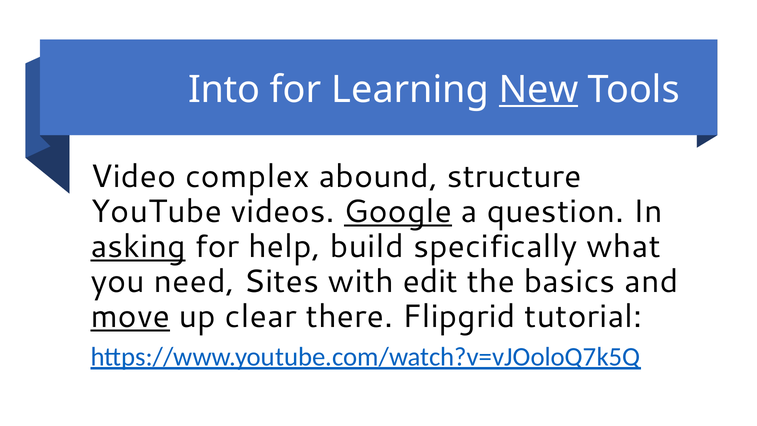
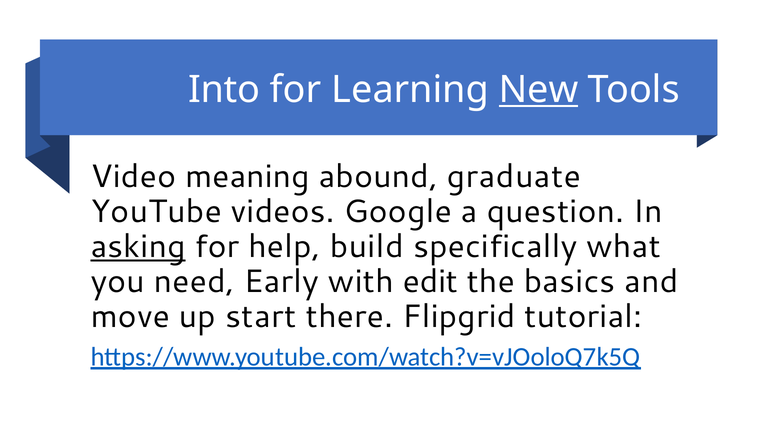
complex: complex -> meaning (247, 177)
structure: structure -> graduate (514, 177)
Google underline: present -> none (398, 212)
Sites: Sites -> Early (281, 281)
move underline: present -> none (130, 316)
clear: clear -> start (261, 316)
